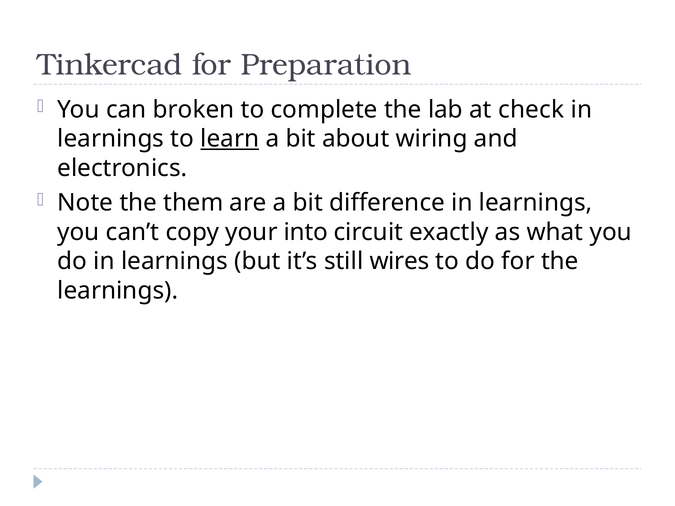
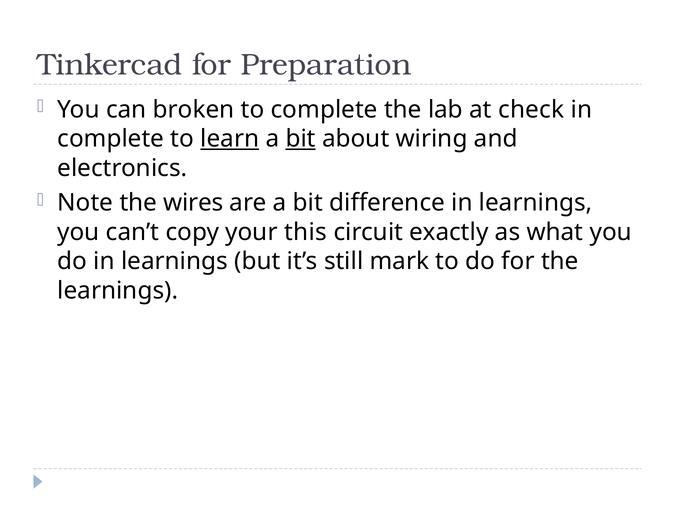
learnings: learnings -> complete (111, 139)
bit underline: none -> present (301, 139)
them: them -> wires (193, 203)
into: into -> this (305, 232)
wires: wires -> mark (399, 261)
